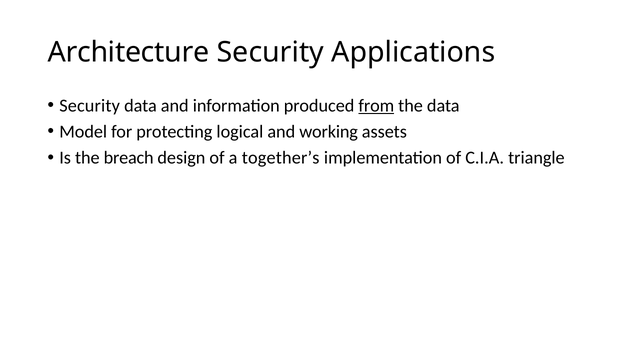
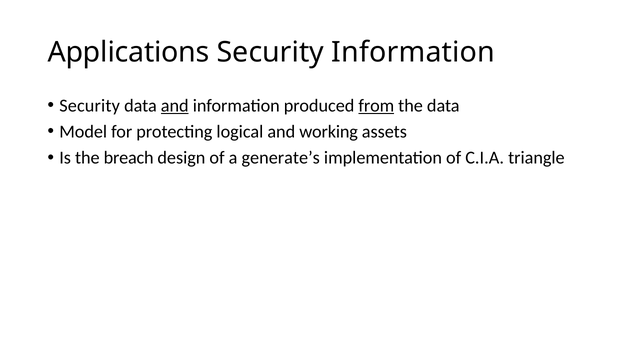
Architecture: Architecture -> Applications (129, 52)
Security Applications: Applications -> Information (413, 52)
and underline: none -> present (175, 106)
together’s: together’s -> generate’s (281, 158)
